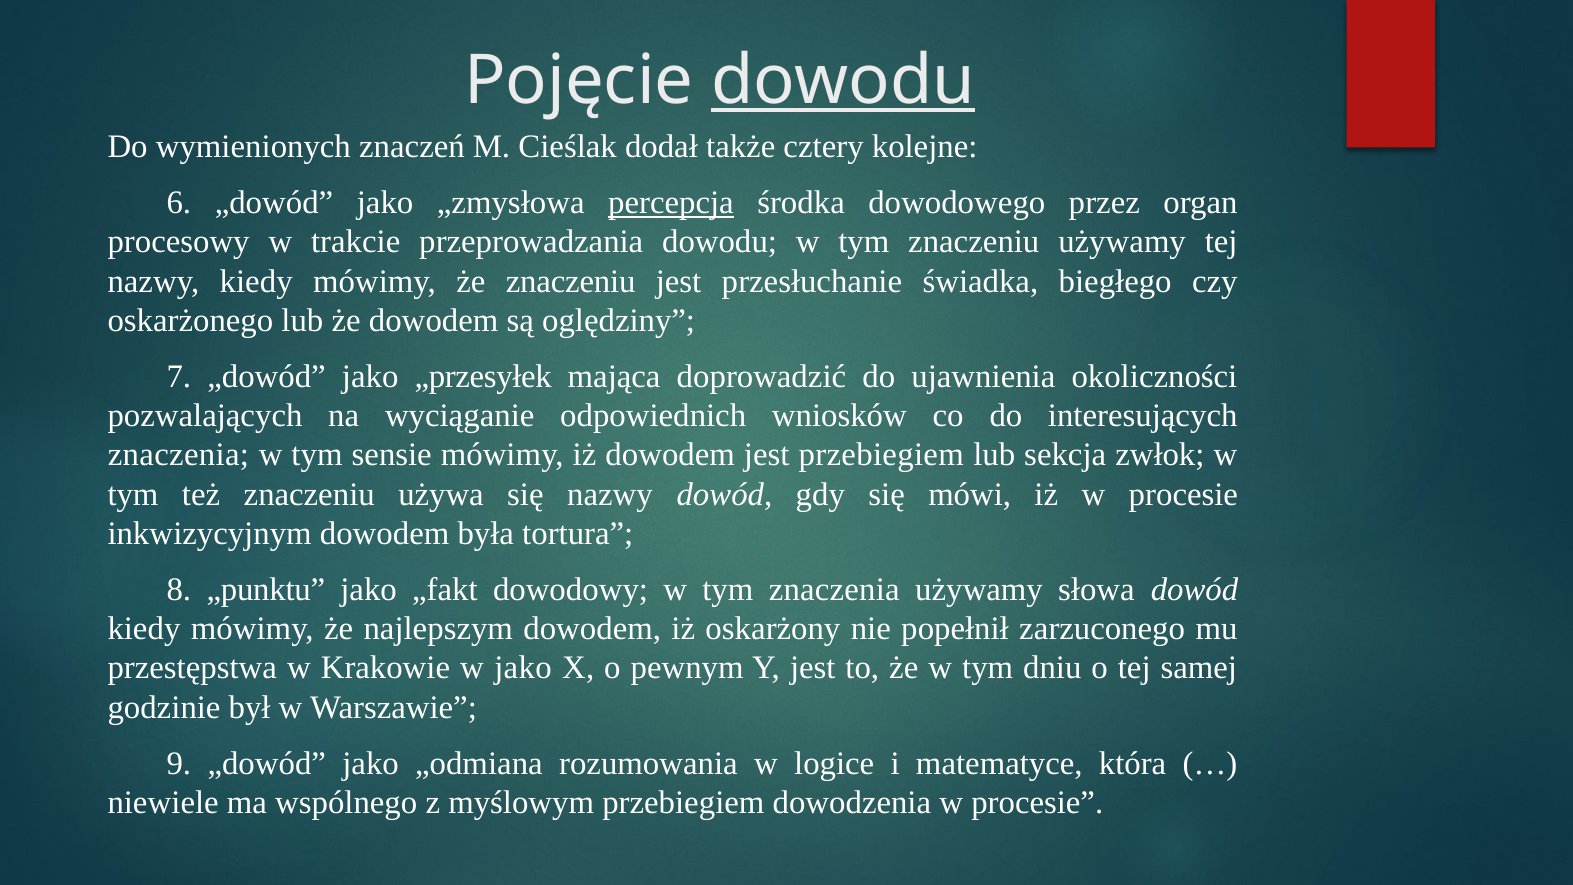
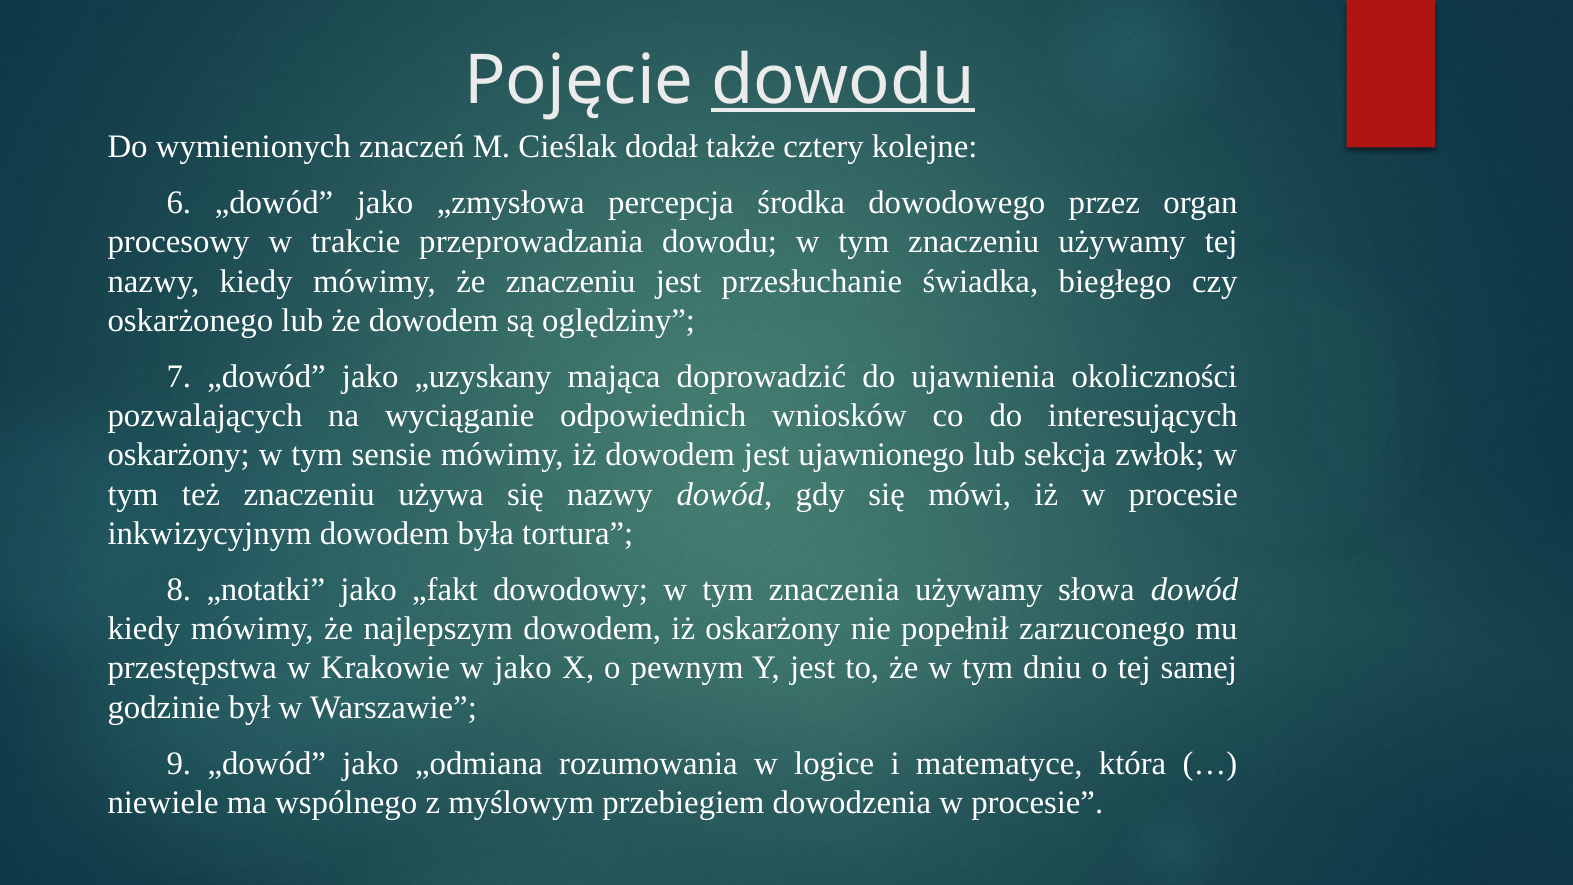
percepcja underline: present -> none (671, 202)
„przesyłek: „przesyłek -> „uzyskany (483, 376)
znaczenia: znaczenia -> oskarżony (179, 455)
jest przebiegiem: przebiegiem -> ujawnionego (882, 455)
„punktu: „punktu -> „notatki (266, 589)
